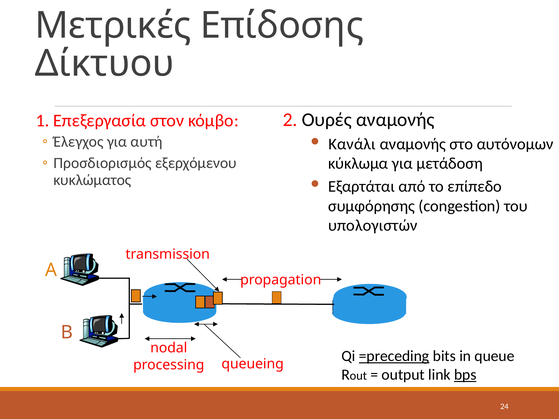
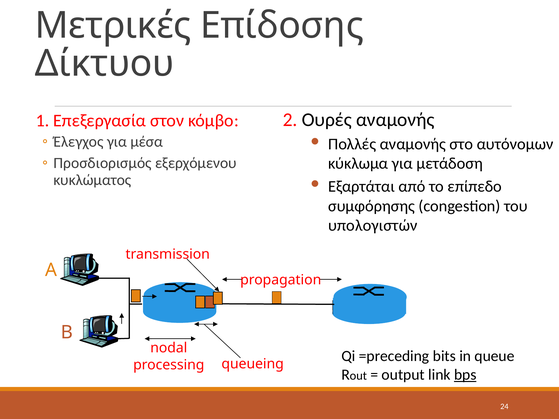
αυτή: αυτή -> μέσα (147, 142)
Κανάλι: Κανάλι -> Πολλές (352, 144)
=preceding underline: present -> none (394, 356)
